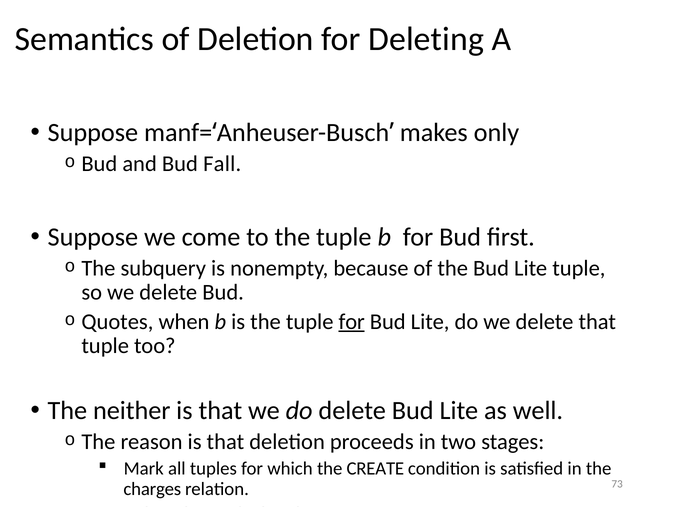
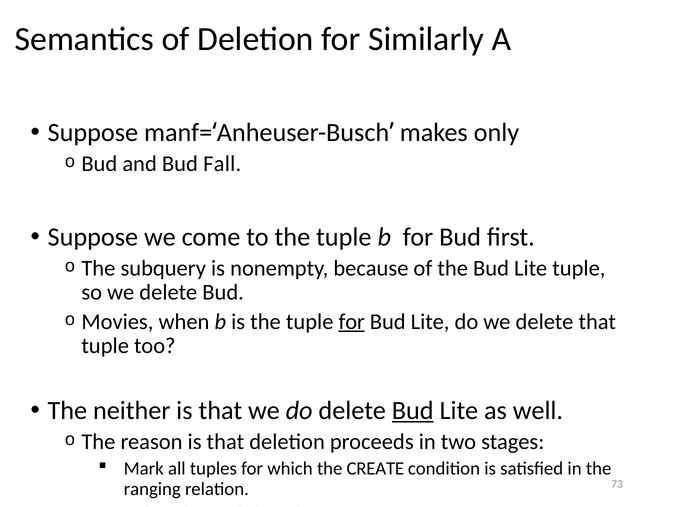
Deleting: Deleting -> Similarly (426, 39)
Quotes: Quotes -> Movies (117, 322)
Bud underline: none -> present (413, 411)
charges: charges -> ranging (152, 489)
